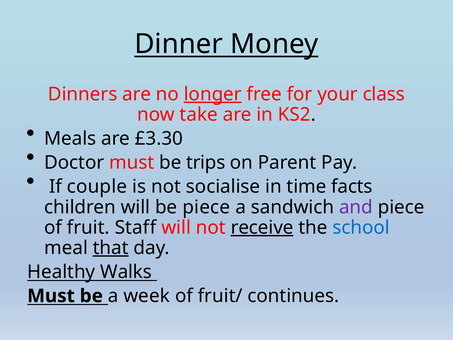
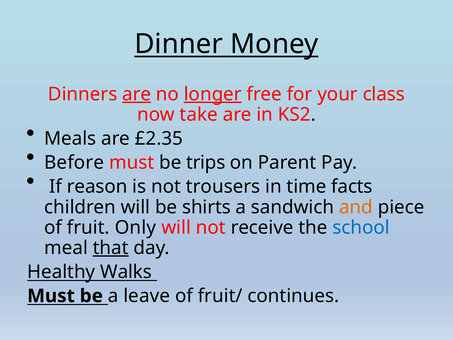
are underline: none -> present (137, 94)
£3.30: £3.30 -> £2.35 (159, 139)
Doctor: Doctor -> Before (74, 163)
couple: couple -> reason (97, 187)
socialise: socialise -> trousers (223, 187)
be piece: piece -> shirts (206, 207)
and colour: purple -> orange (356, 207)
Staff: Staff -> Only (135, 227)
receive underline: present -> none (262, 227)
week: week -> leave (147, 296)
